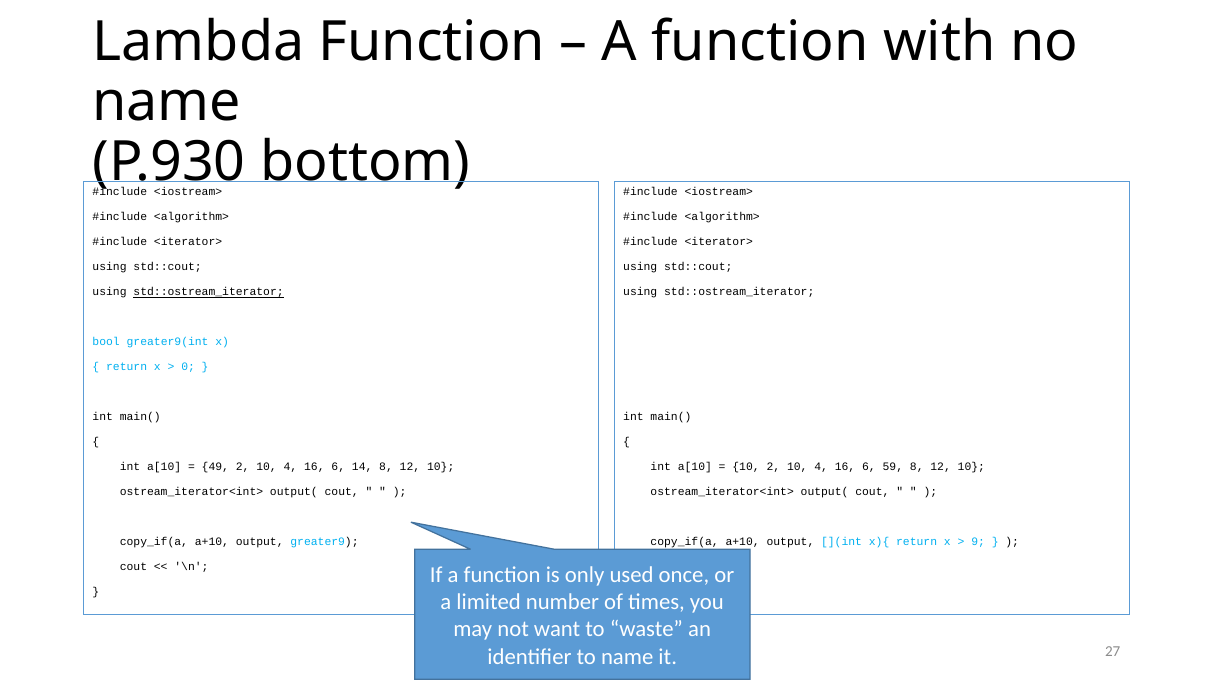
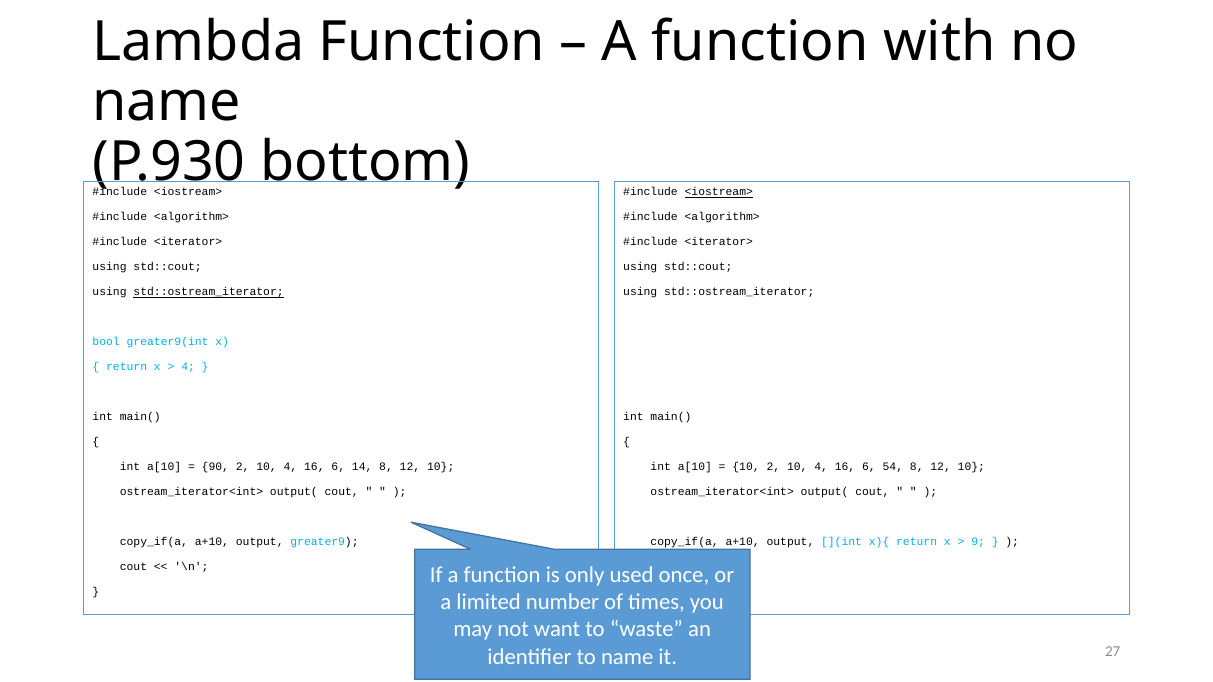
<iostream> underline: none -> present (719, 192)
0: 0 -> 4 (188, 367)
59: 59 -> 54 (893, 467)
49: 49 -> 90 (215, 467)
